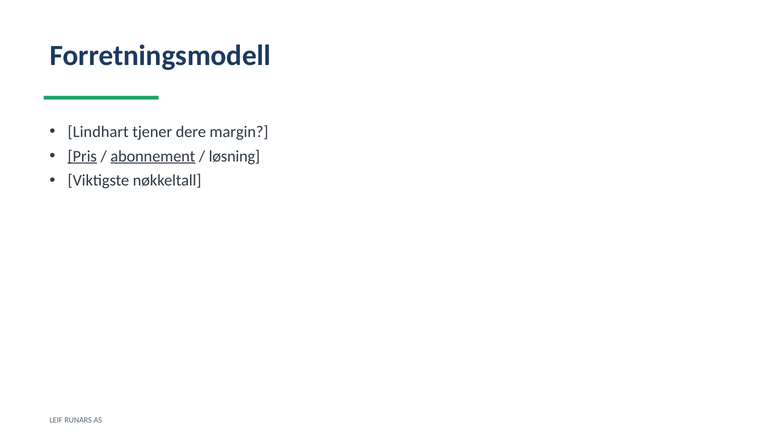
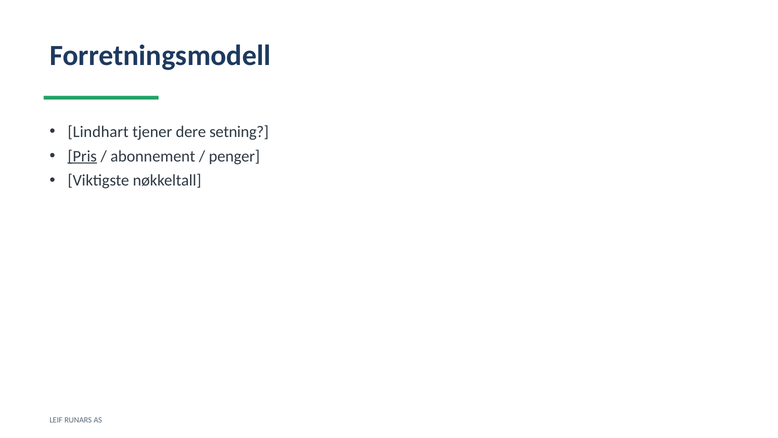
margin: margin -> setning (239, 132)
abonnement underline: present -> none (153, 156)
løsning: løsning -> penger (234, 156)
